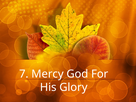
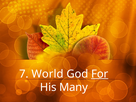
Mercy: Mercy -> World (47, 74)
For underline: none -> present (100, 74)
Glory: Glory -> Many (73, 87)
